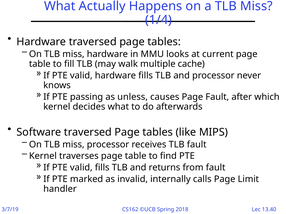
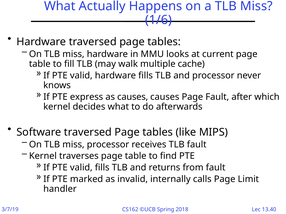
1/4: 1/4 -> 1/6 (158, 20)
passing: passing -> express (87, 97)
as unless: unless -> causes (133, 97)
